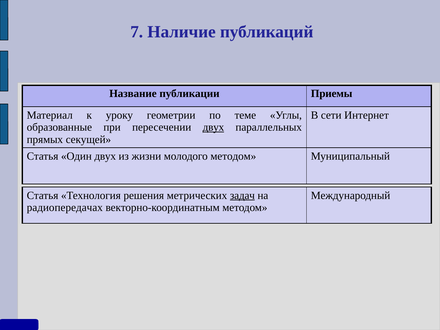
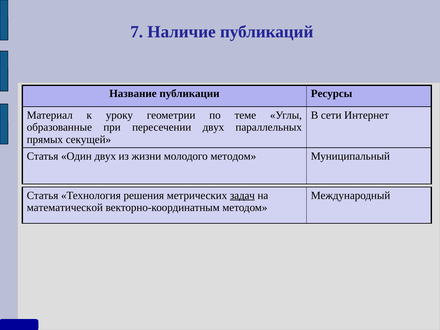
Приемы: Приемы -> Ресурсы (332, 94)
двух underline: present -> none (213, 127)
радиопередачах: радиопередачах -> математической (65, 208)
